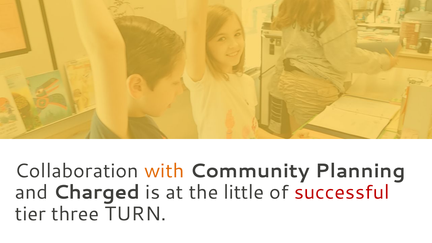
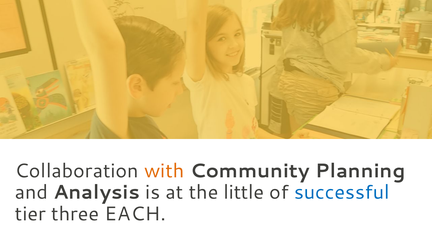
Charged: Charged -> Analysis (97, 192)
successful colour: red -> blue (342, 192)
TURN: TURN -> EACH (135, 214)
